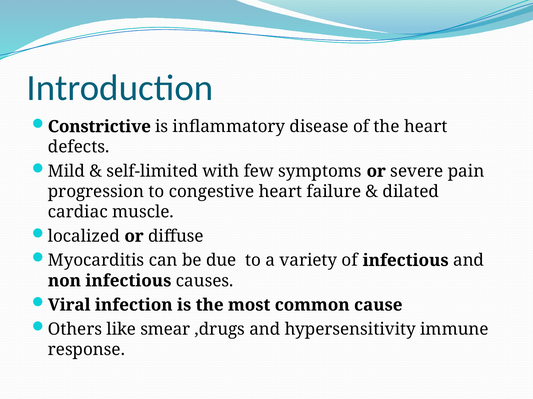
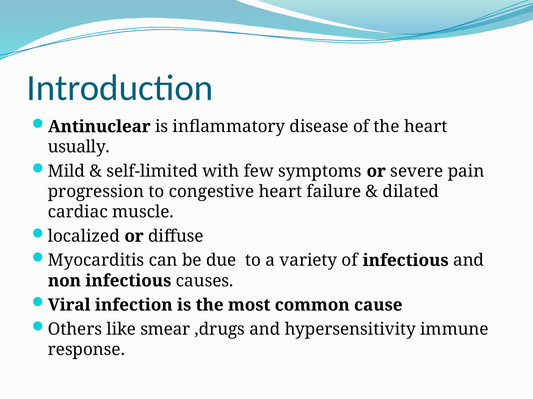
Constrictive: Constrictive -> Antinuclear (99, 127)
defects: defects -> usually (79, 147)
